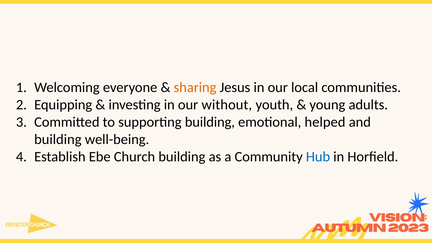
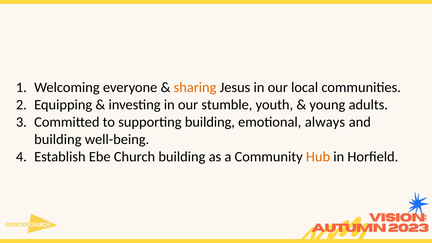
without: without -> stumble (227, 105)
helped: helped -> always (325, 122)
Hub colour: blue -> orange (318, 157)
